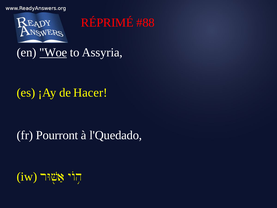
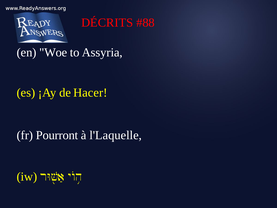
RÉPRIMÉ: RÉPRIMÉ -> DÉCRITS (107, 23)
Woe underline: present -> none (53, 52)
l'Quedado: l'Quedado -> l'Laquelle (116, 135)
